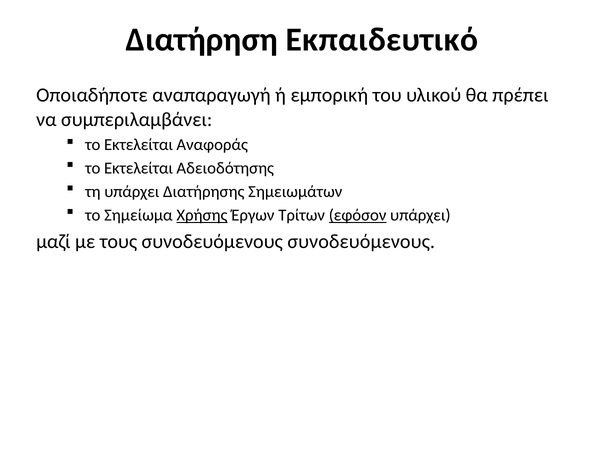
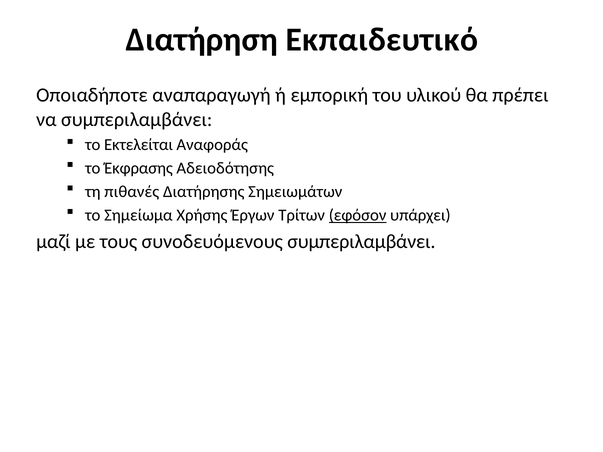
Εκτελείται: Εκτελείται -> Έκφρασης (139, 168)
τη υπάρχει: υπάρχει -> πιθανές (132, 192)
Χρήσης underline: present -> none (202, 215)
συνοδευόμενους συνοδευόμενους: συνοδευόμενους -> συμπεριλαμβάνει (361, 242)
